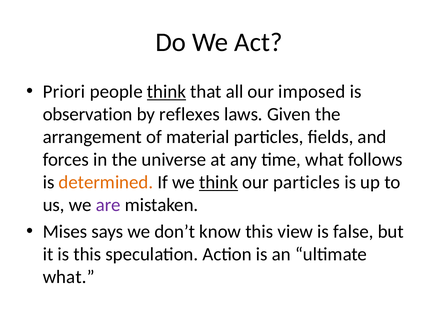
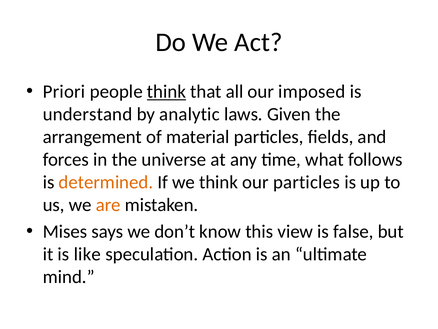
observation: observation -> understand (87, 114)
reflexes: reflexes -> analytic (190, 114)
think underline: present -> none (219, 182)
are colour: purple -> orange (108, 205)
is this: this -> like (87, 254)
what: what -> mind (69, 277)
